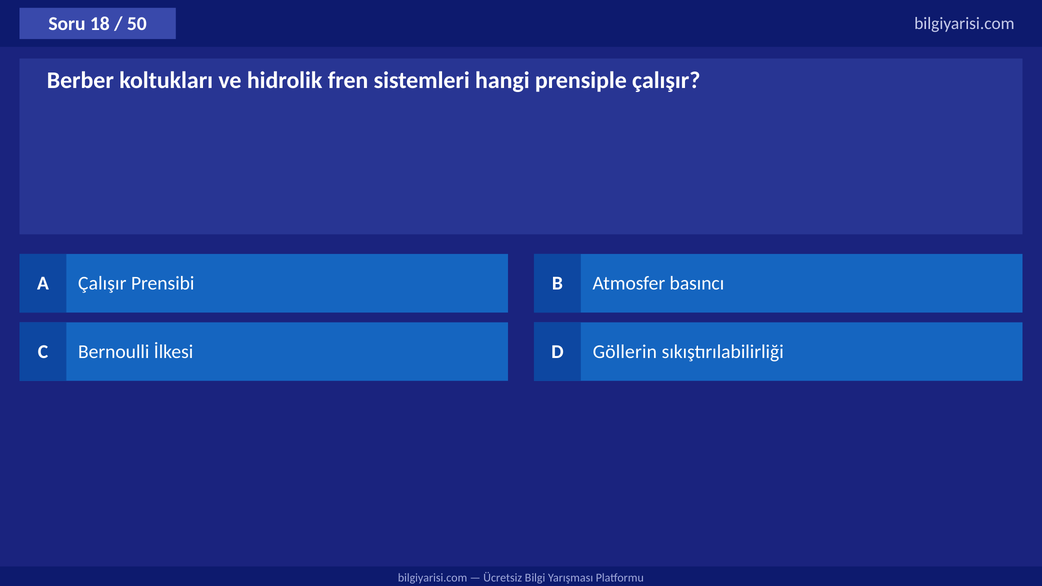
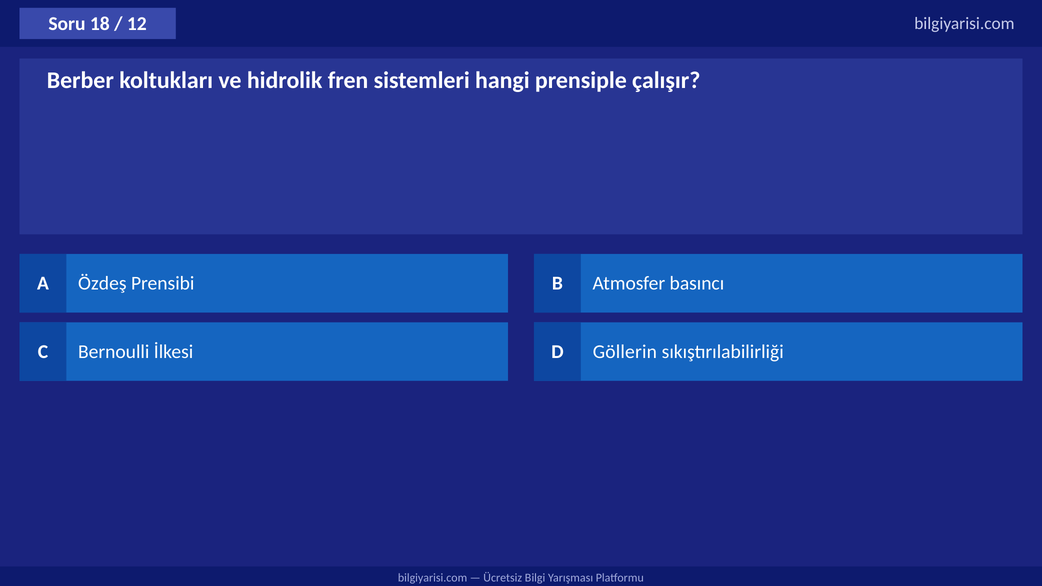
50: 50 -> 12 (137, 24)
A Çalışır: Çalışır -> Özdeş (102, 284)
